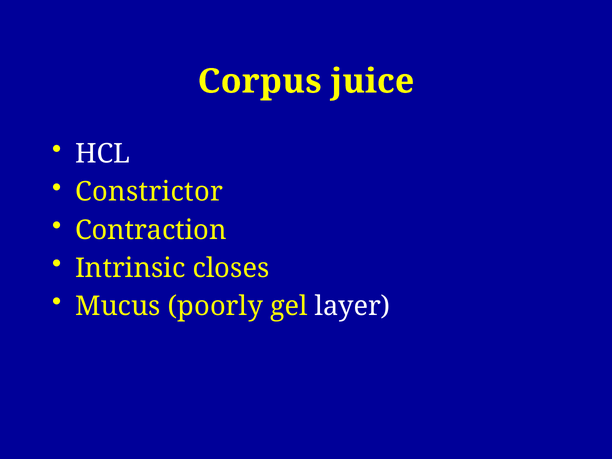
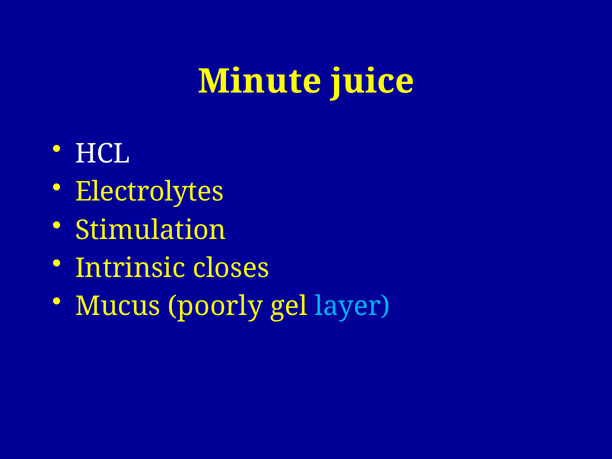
Corpus: Corpus -> Minute (260, 81)
Constrictor: Constrictor -> Electrolytes (149, 192)
Contraction: Contraction -> Stimulation (151, 230)
layer colour: white -> light blue (353, 306)
